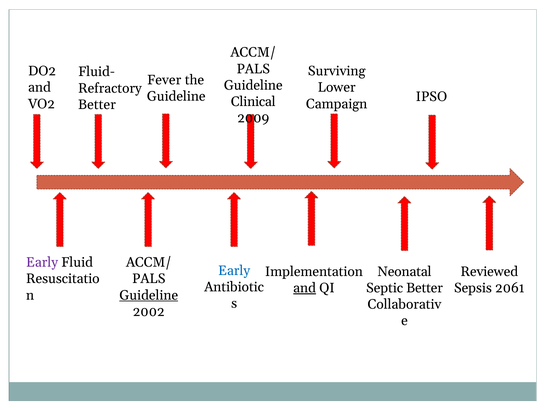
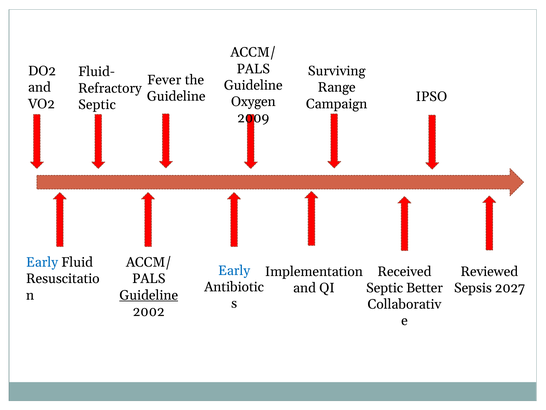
Lower: Lower -> Range (337, 87)
Clinical: Clinical -> Oxygen (253, 102)
Better: Better -> Septic (97, 104)
Early colour: purple -> blue (42, 262)
Neonatal: Neonatal -> Received (404, 271)
and underline: present -> none (305, 288)
2061: 2061 -> 2027 (510, 288)
